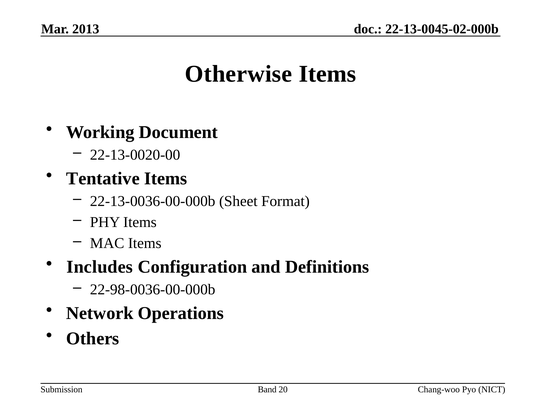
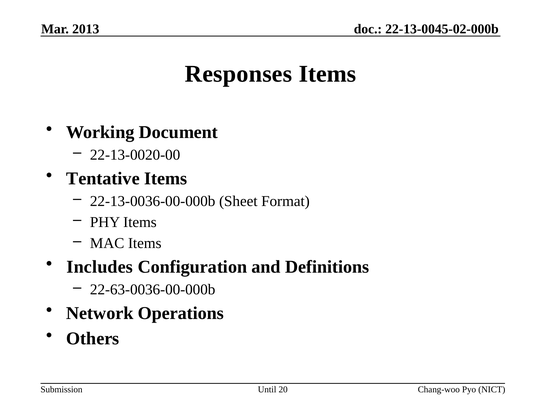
Otherwise: Otherwise -> Responses (239, 74)
22-98-0036-00-000b: 22-98-0036-00-000b -> 22-63-0036-00-000b (153, 289)
Band: Band -> Until (267, 389)
